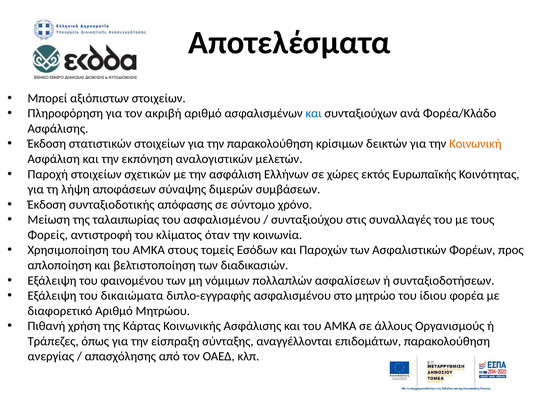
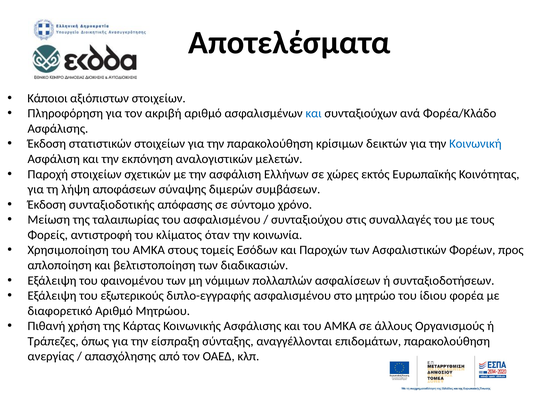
Μπορεί: Μπορεί -> Κάποιοι (48, 98)
Κοινωνική colour: orange -> blue (475, 144)
δικαιώματα: δικαιώματα -> εξωτερικούς (132, 296)
